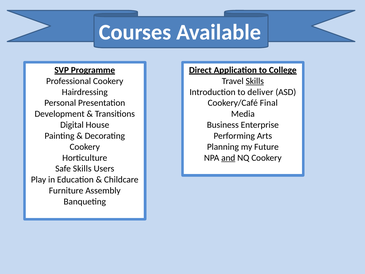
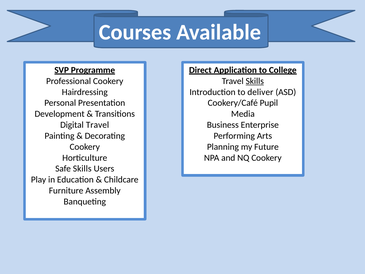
Final: Final -> Pupil (269, 103)
Digital House: House -> Travel (97, 125)
and underline: present -> none (228, 158)
